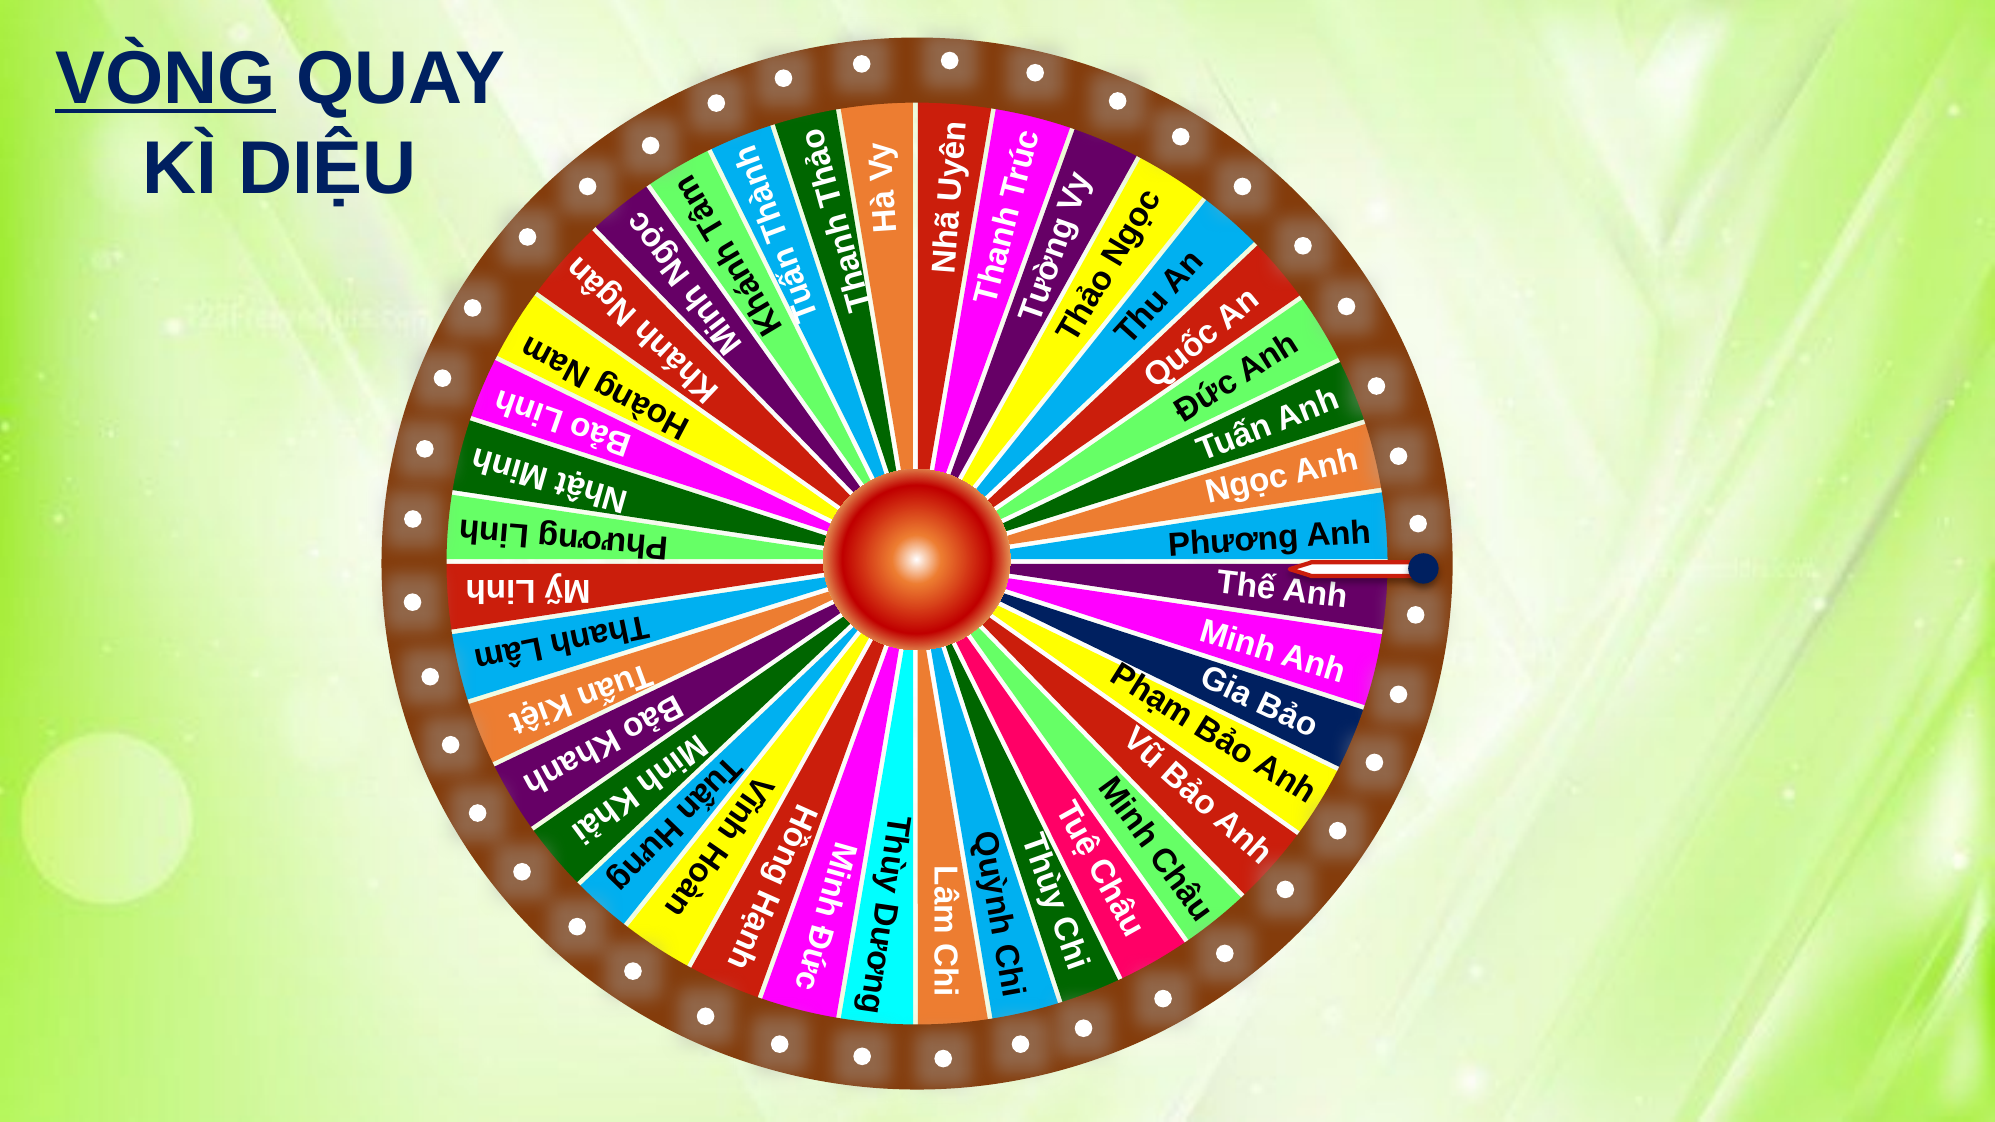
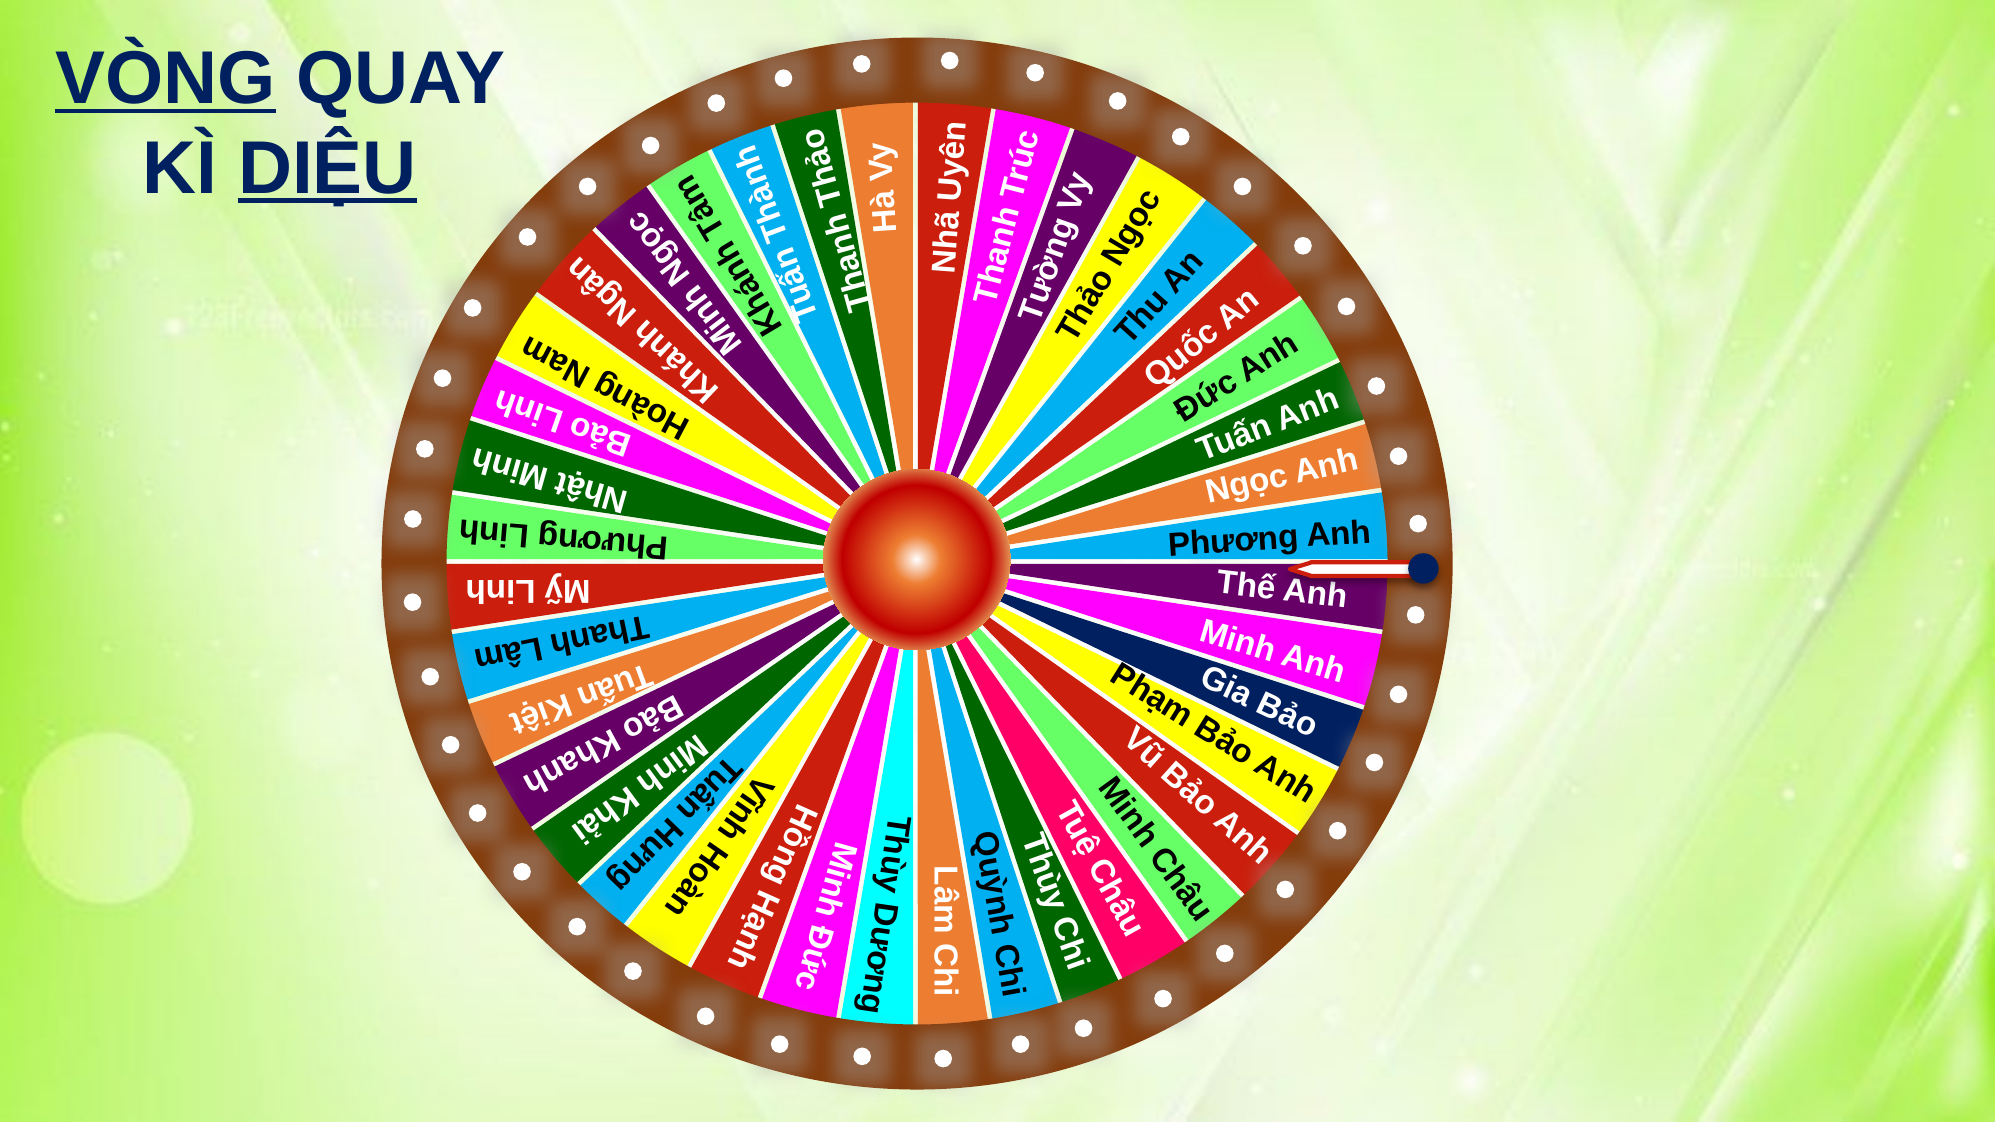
DIỆU underline: none -> present (327, 168)
